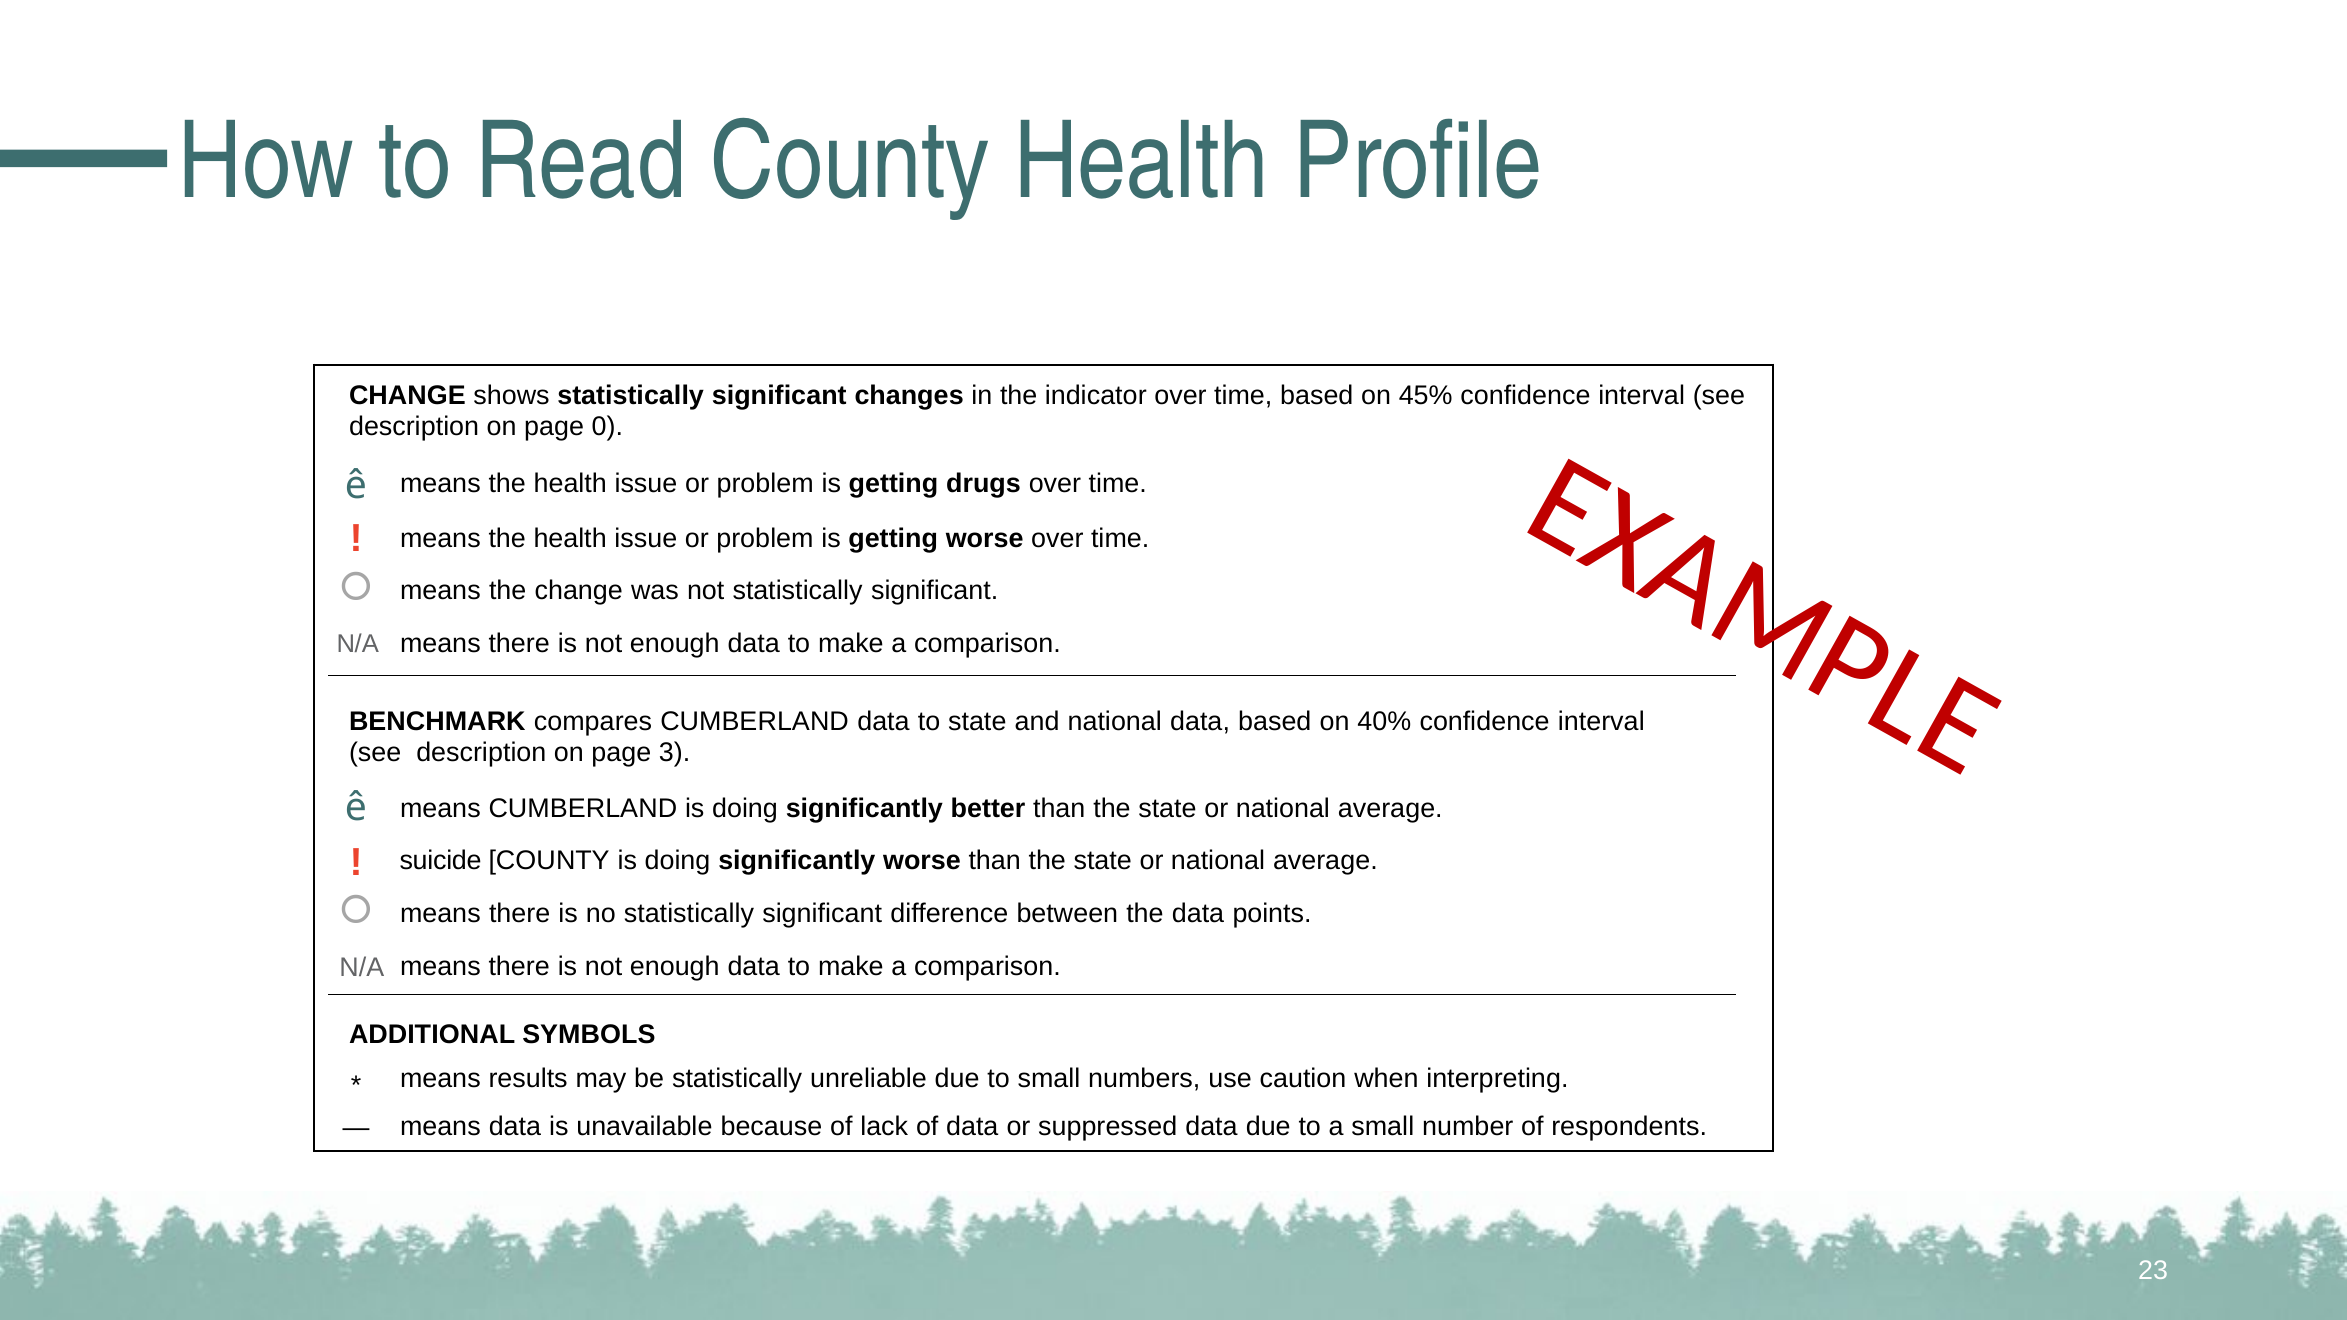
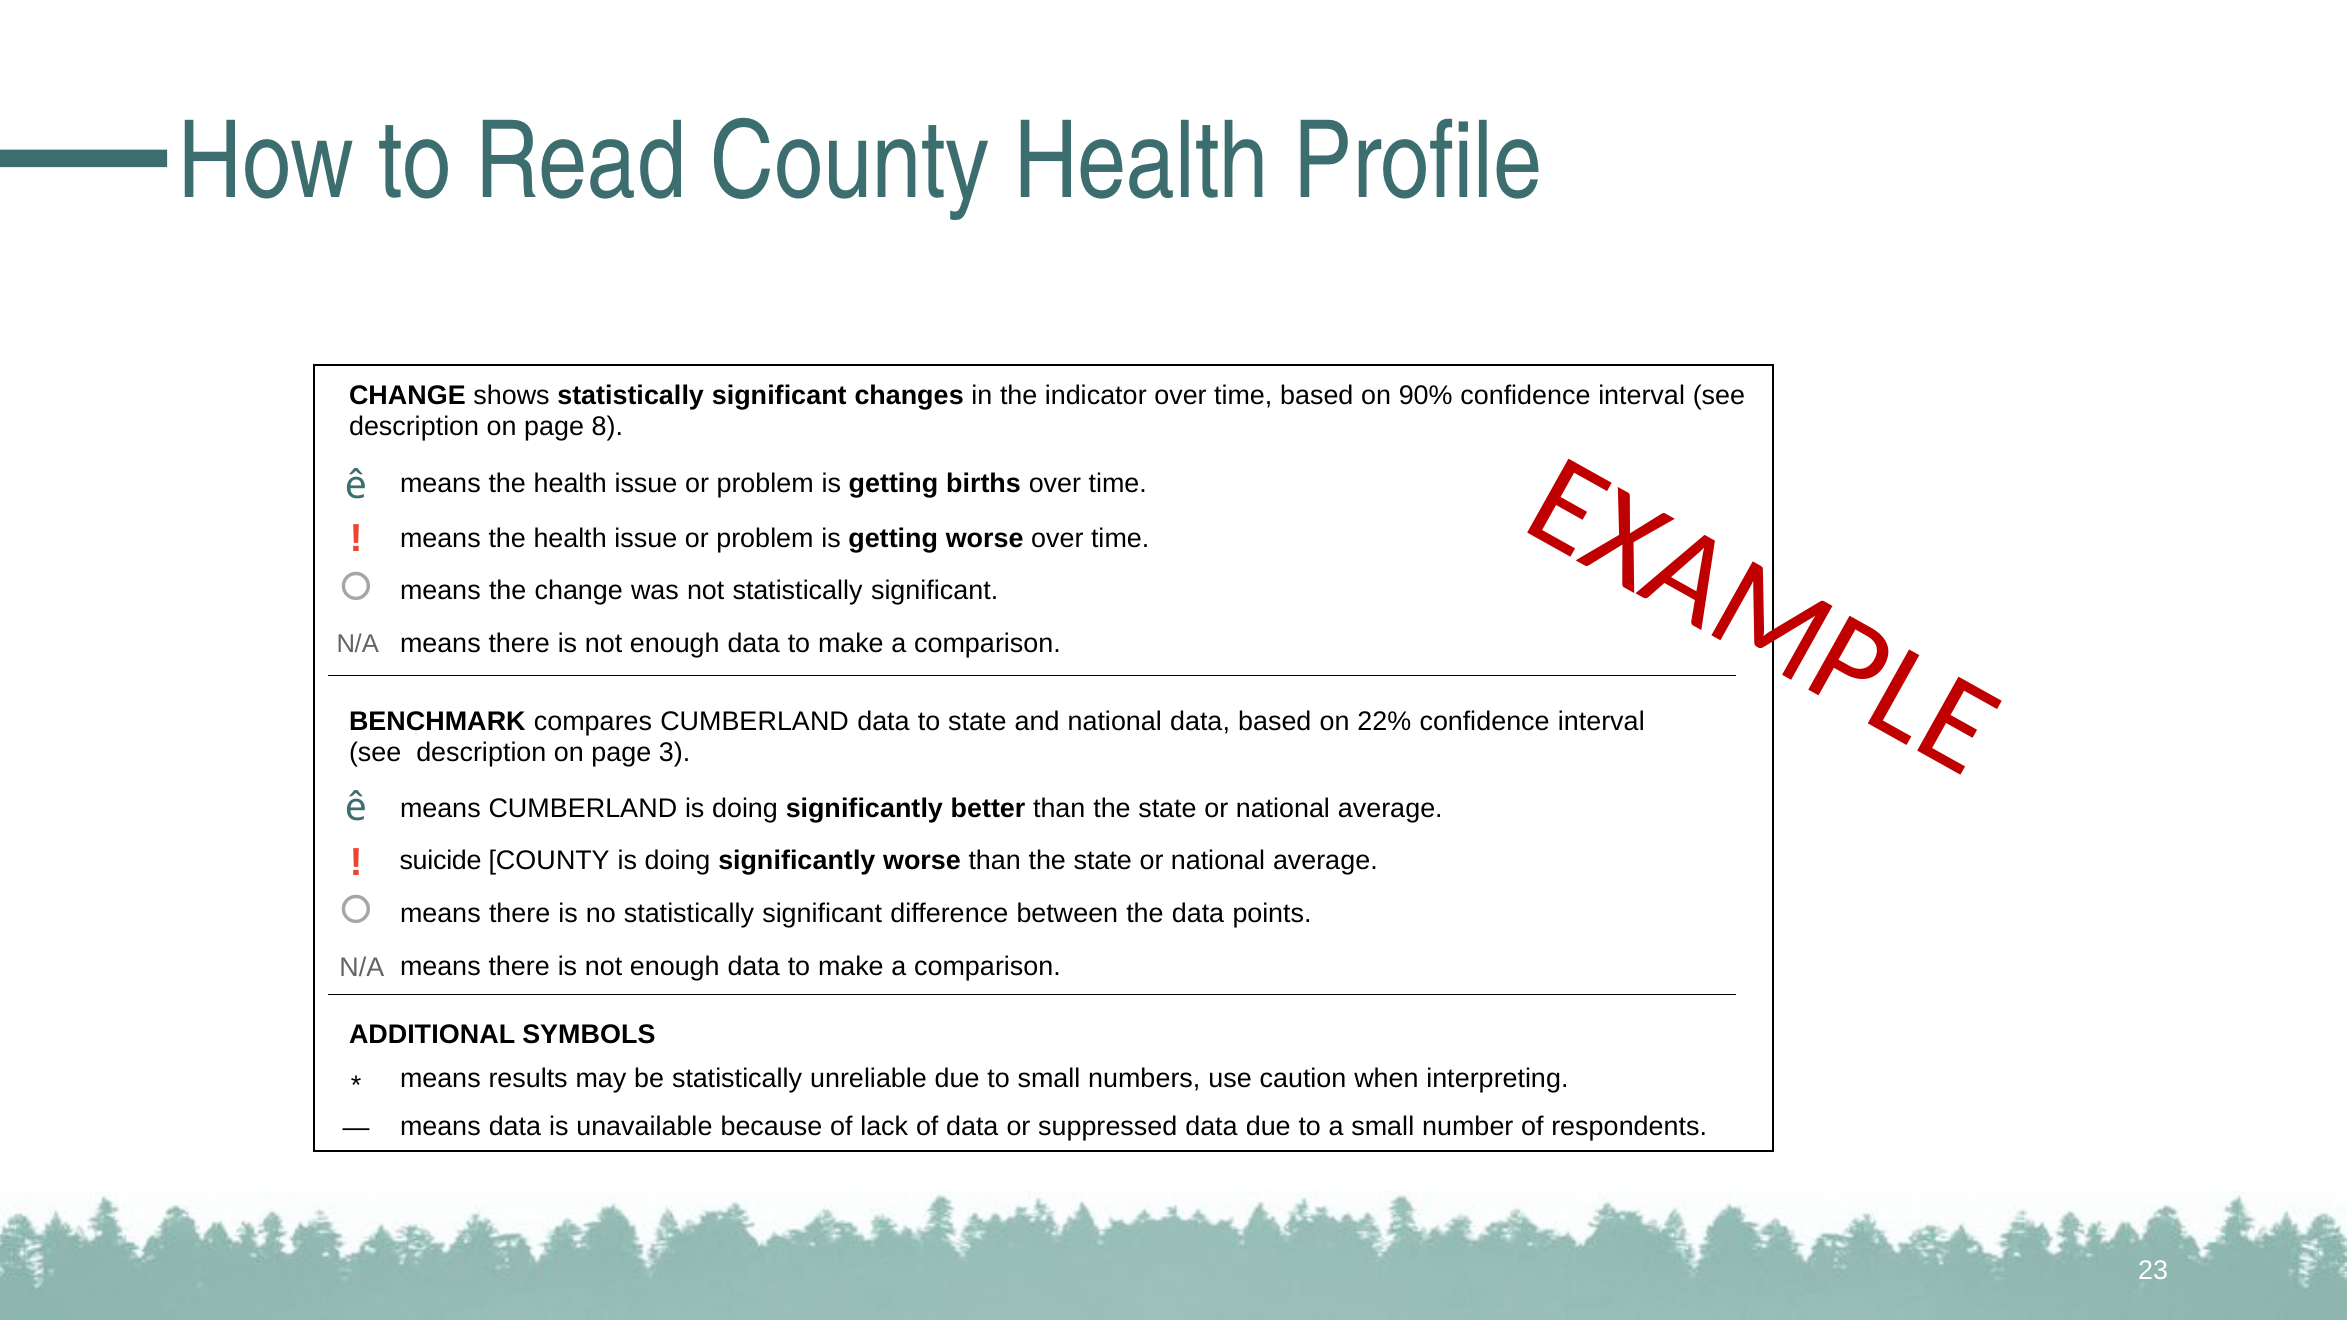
45%: 45% -> 90% (1426, 396)
0: 0 -> 8 (607, 427)
drugs: drugs -> births (984, 484)
40%: 40% -> 22% (1384, 722)
